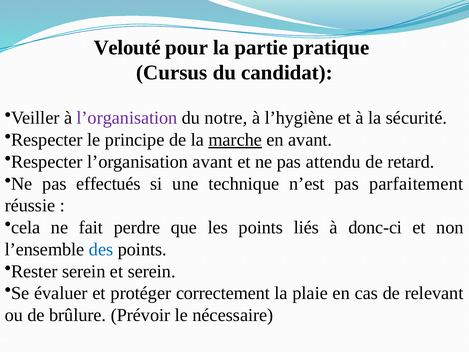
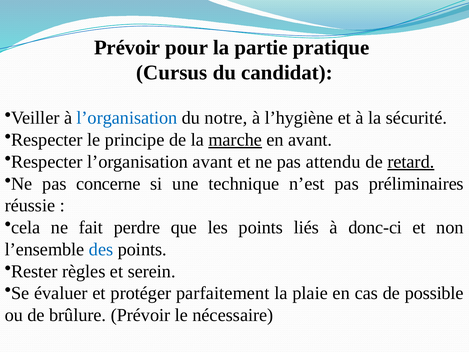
Velouté: Velouté -> Prévoir (127, 48)
l’organisation colour: purple -> blue (127, 118)
retard underline: none -> present (411, 162)
effectués: effectués -> concerne (108, 184)
parfaitement: parfaitement -> préliminaires (416, 184)
Rester serein: serein -> règles (84, 271)
correctement: correctement -> parfaitement (223, 293)
relevant: relevant -> possible (434, 293)
